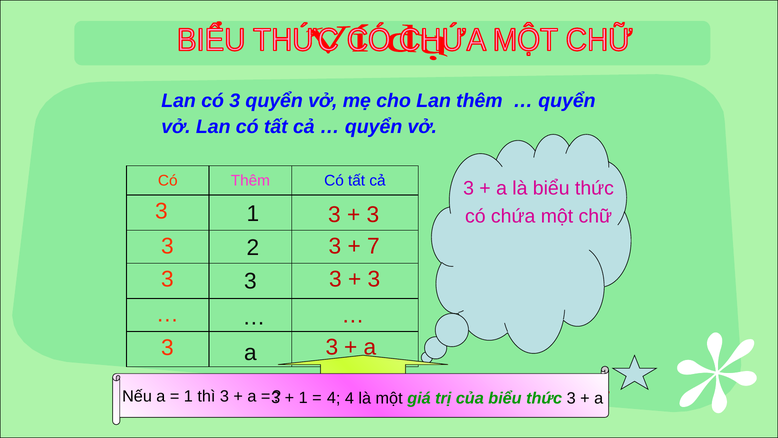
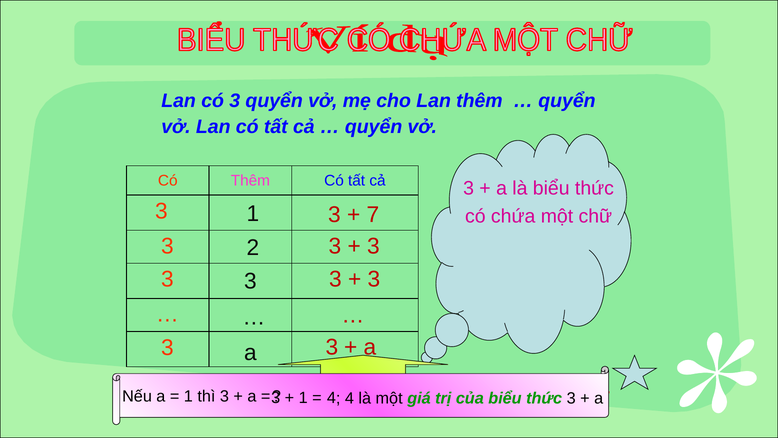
3: 3 -> 7 (373, 214)
7: 7 -> 3 (373, 246)
